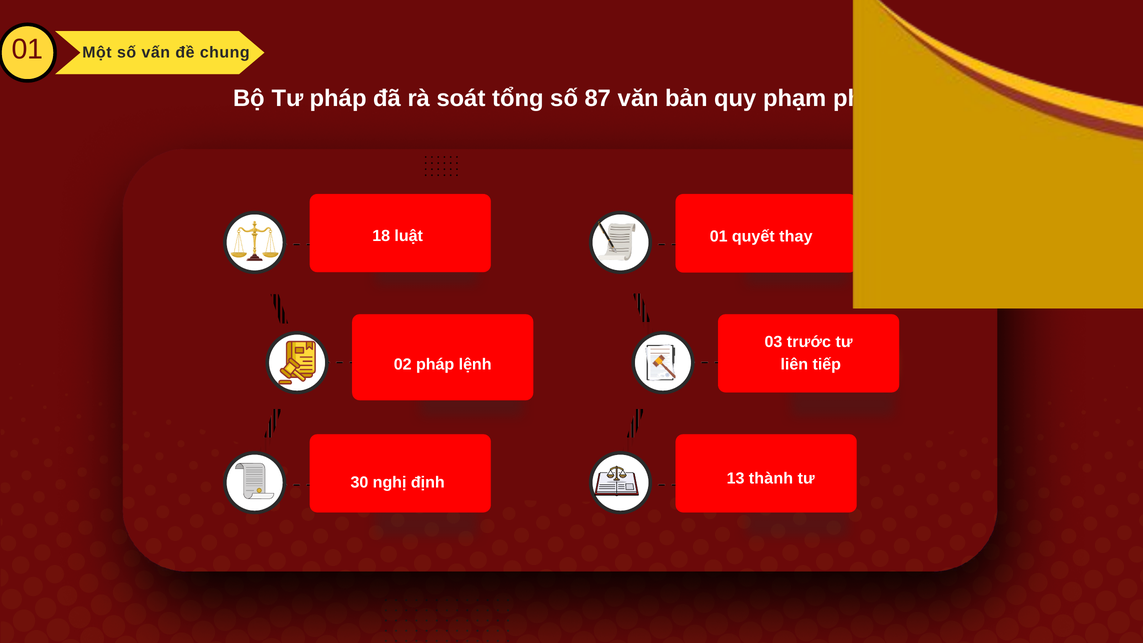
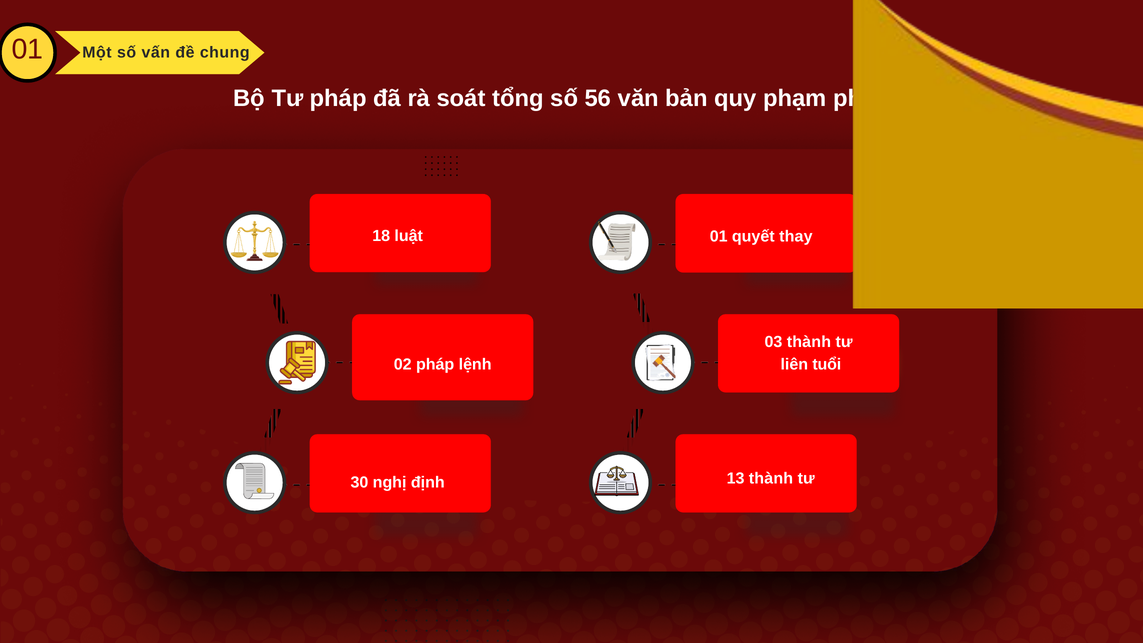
87: 87 -> 56 (598, 99)
03 trước: trước -> thành (809, 342)
tiếp: tiếp -> tuổi (827, 364)
